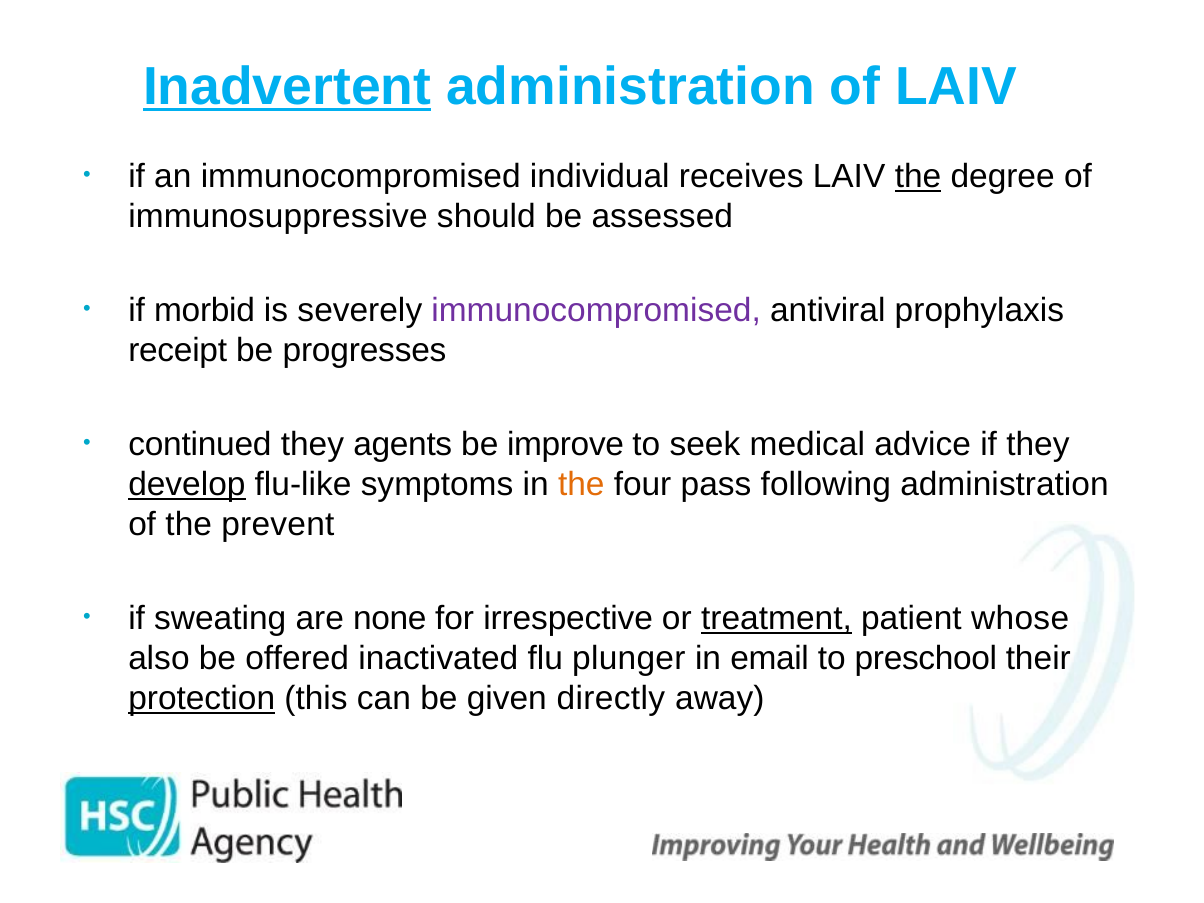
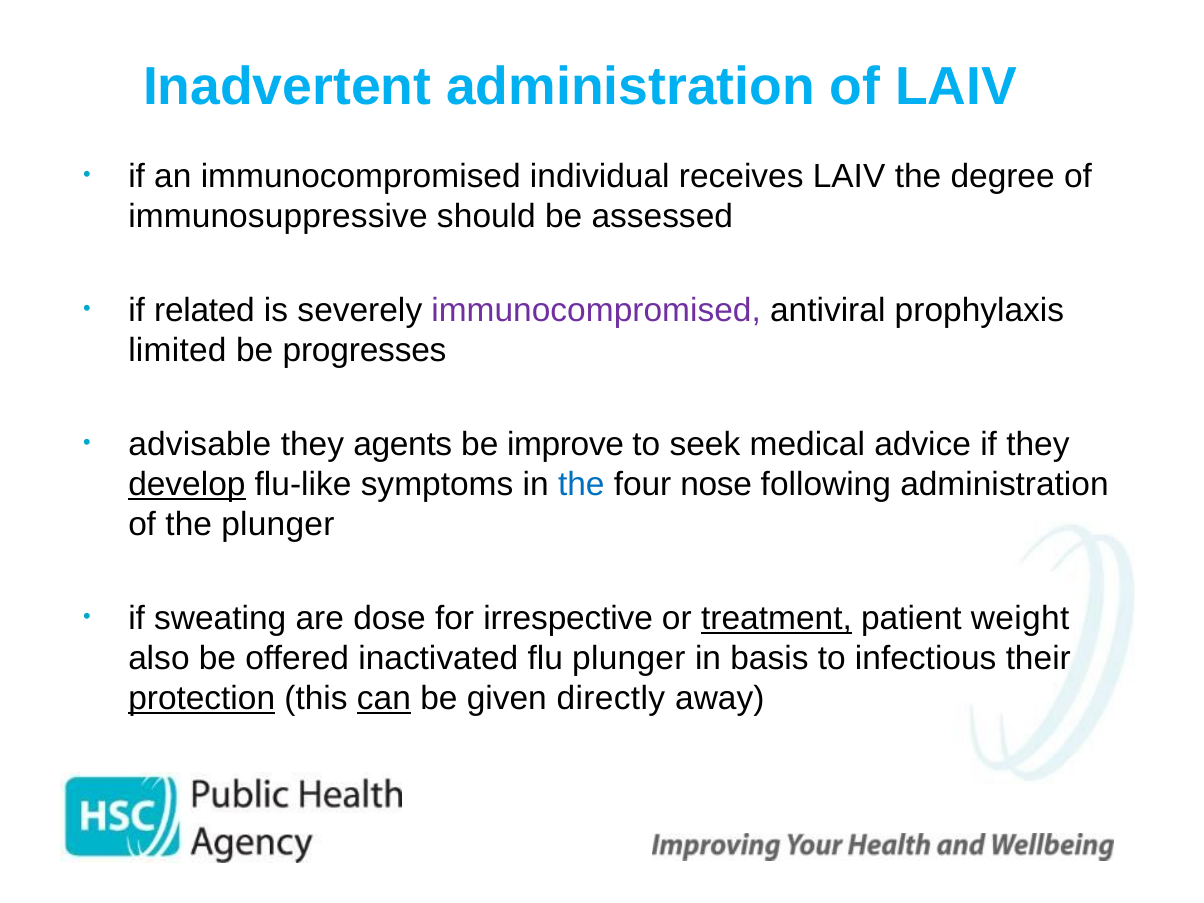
Inadvertent underline: present -> none (287, 86)
the underline: present -> none (918, 177)
morbid: morbid -> related (204, 310)
receipt: receipt -> limited (177, 350)
continued: continued -> advisable (200, 444)
the colour: orange -> blue (581, 484)
pass: pass -> nose (716, 484)
the prevent: prevent -> plunger (278, 524)
none: none -> dose (390, 618)
whose: whose -> weight (1020, 618)
email: email -> basis (769, 658)
preschool: preschool -> infectious (926, 658)
can underline: none -> present (384, 698)
